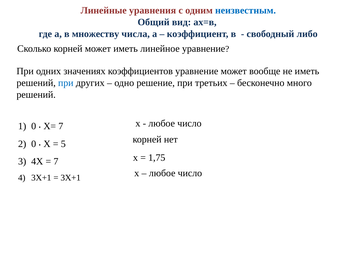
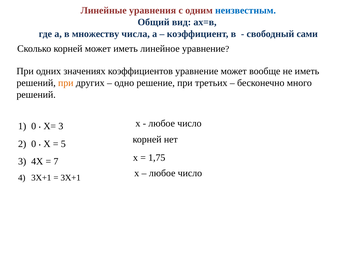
либо: либо -> сами (307, 34)
при colour: blue -> orange (66, 83)
Х= 7: 7 -> 3 (61, 126)
